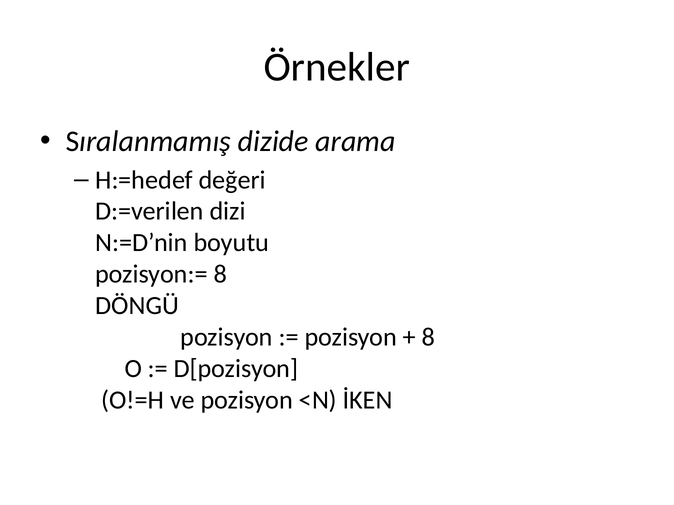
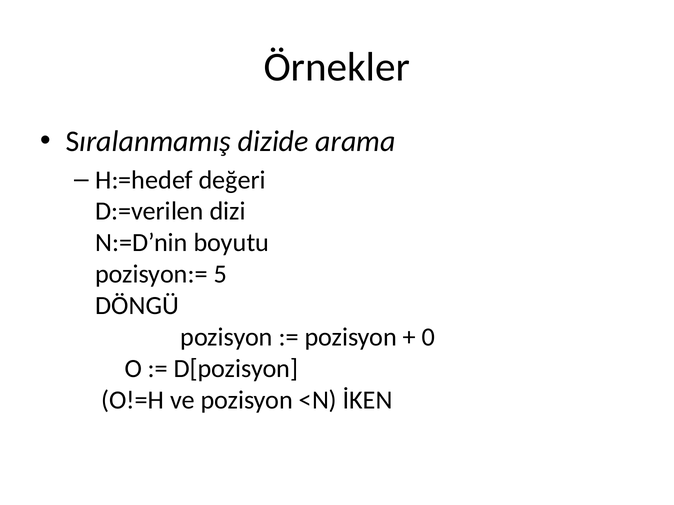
pozisyon:= 8: 8 -> 5 (220, 275)
8: 8 -> 0 (428, 337)
